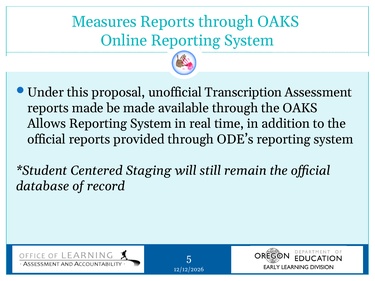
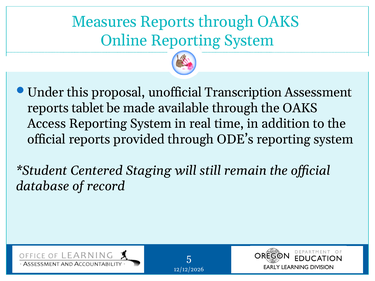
reports made: made -> tablet (88, 108)
Allows: Allows -> Access (47, 124)
